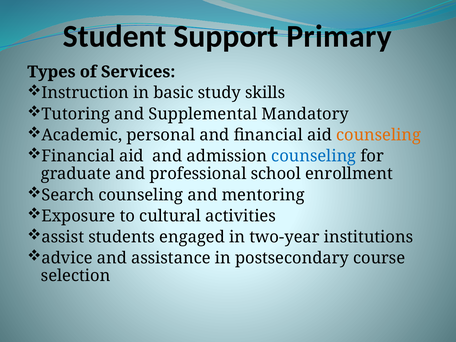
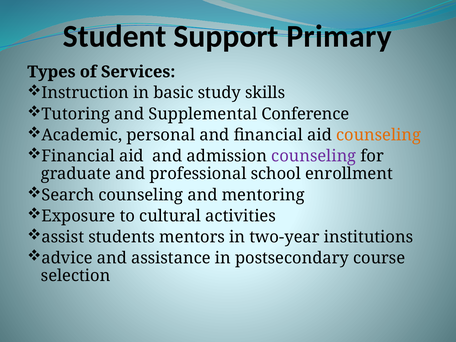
Mandatory: Mandatory -> Conference (305, 114)
counseling colour: blue -> purple (314, 156)
engaged: engaged -> mentors (192, 237)
